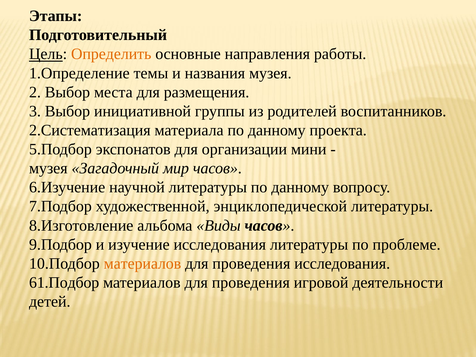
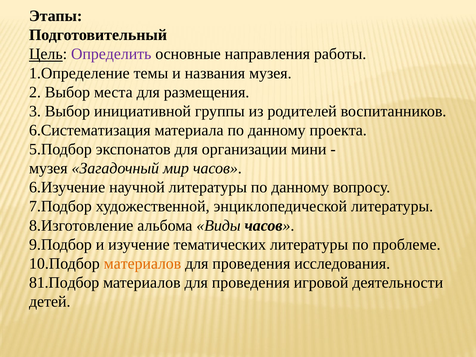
Определить colour: orange -> purple (111, 54)
2.Систематизация: 2.Систематизация -> 6.Систематизация (90, 130)
изучение исследования: исследования -> тематических (220, 244)
61.Подбор: 61.Подбор -> 81.Подбор (64, 283)
